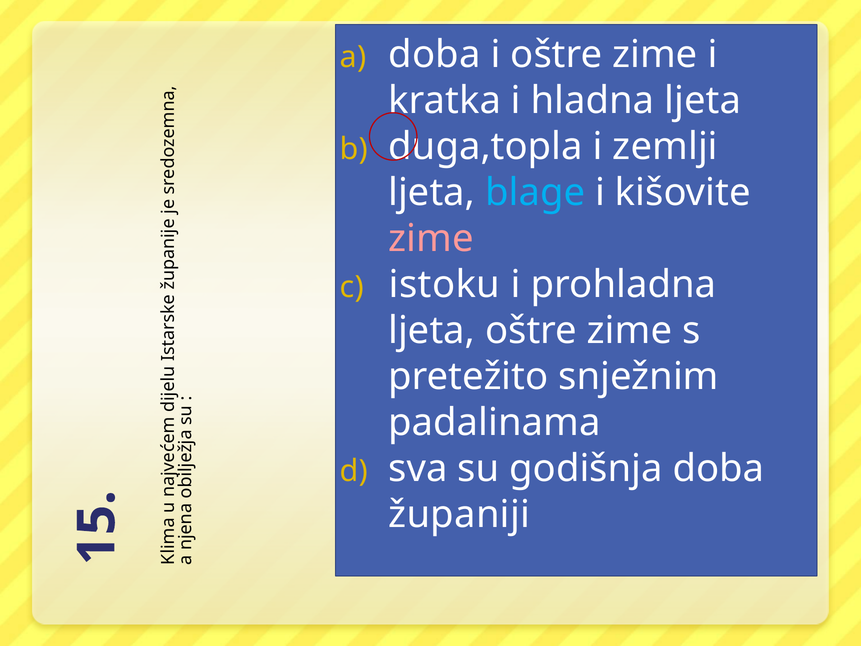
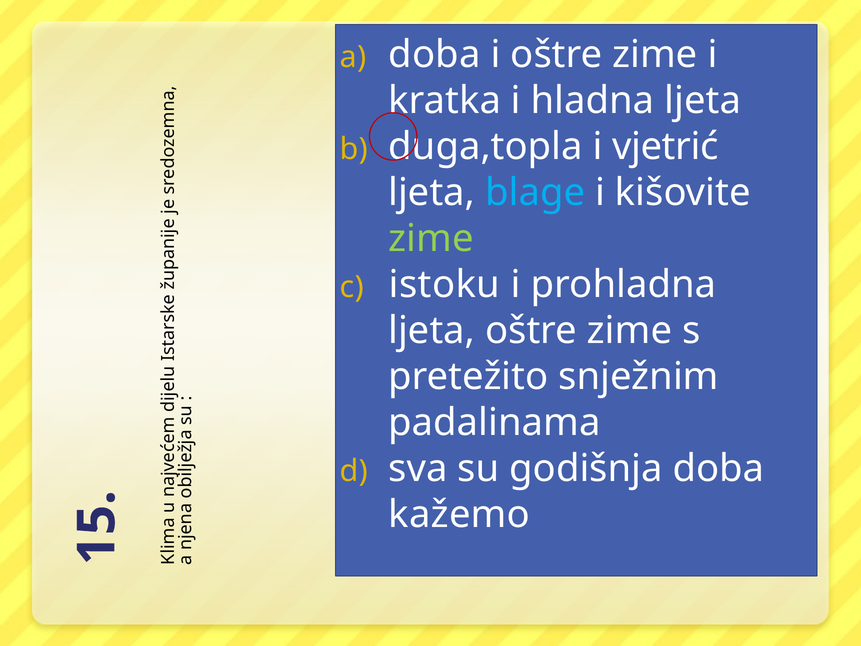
zemlji: zemlji -> vjetrić (665, 146)
zime colour: pink -> light green (431, 238)
županiji: županiji -> kažemo (459, 514)
